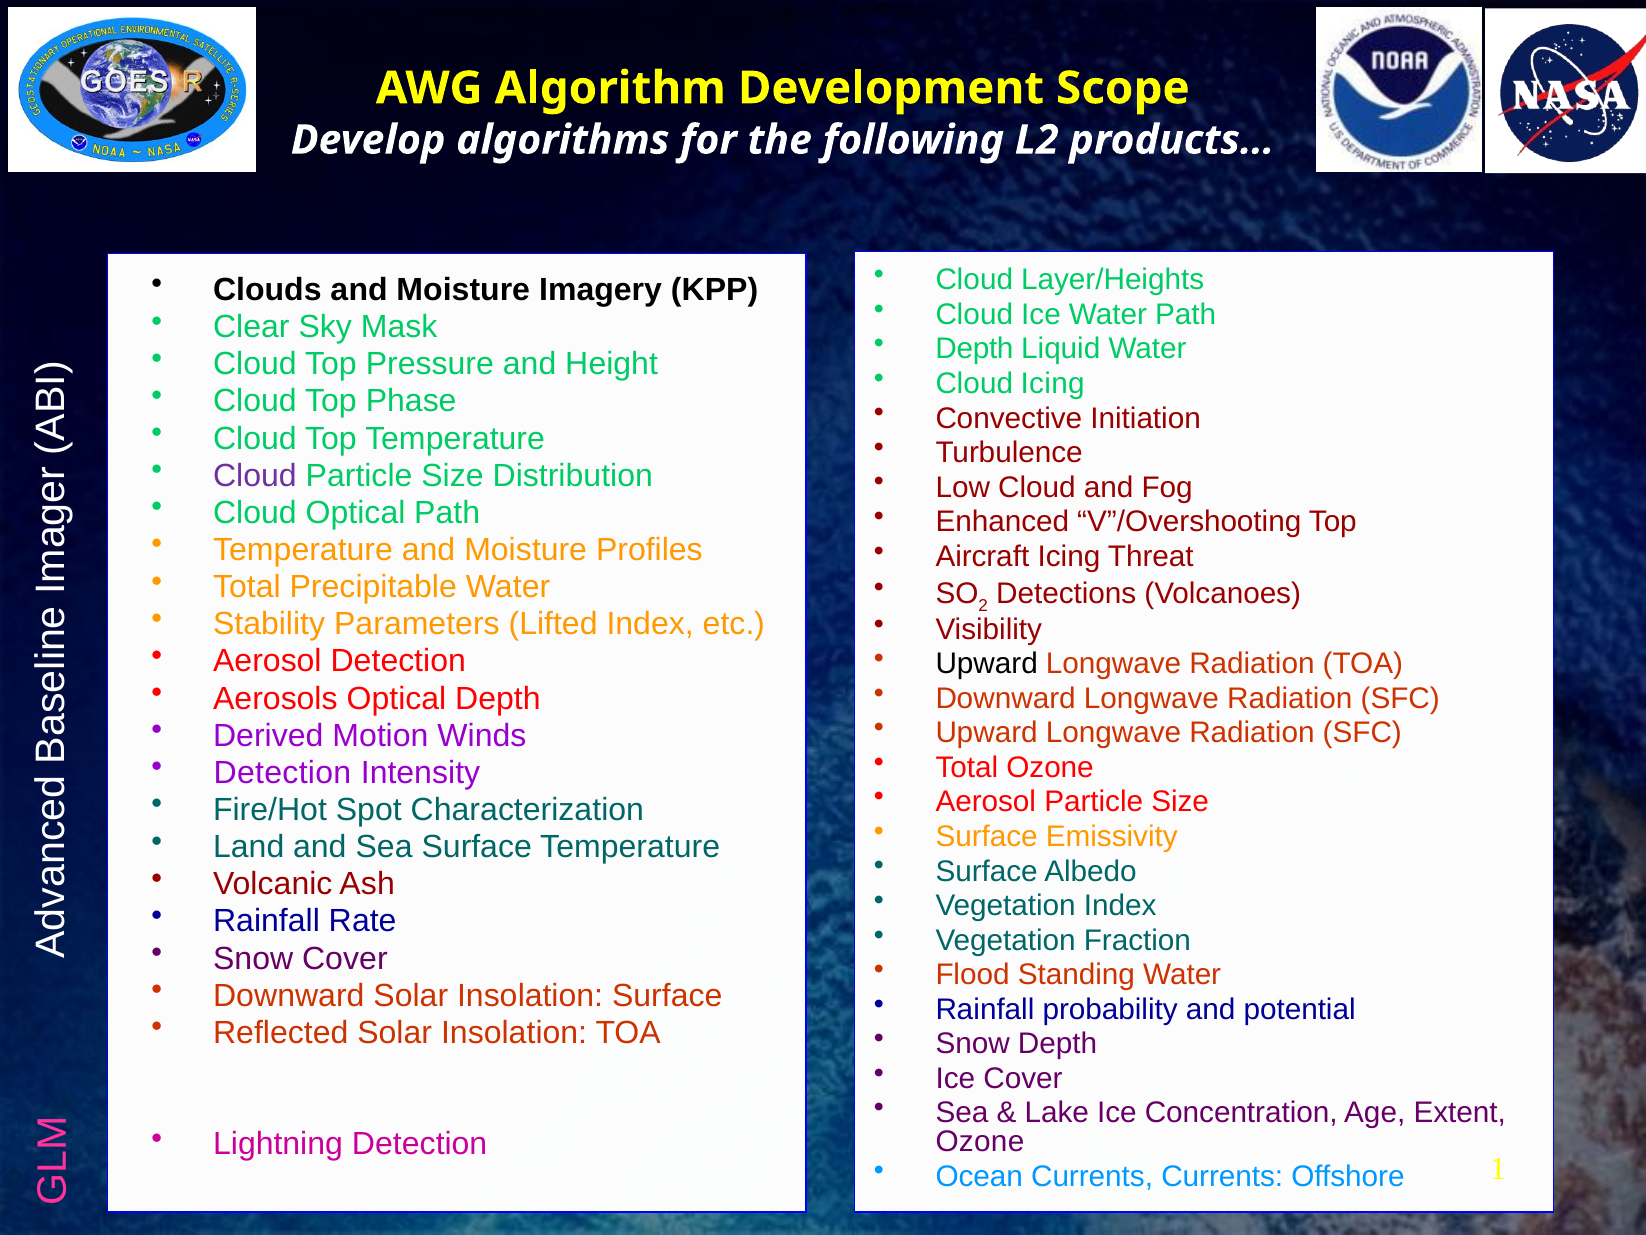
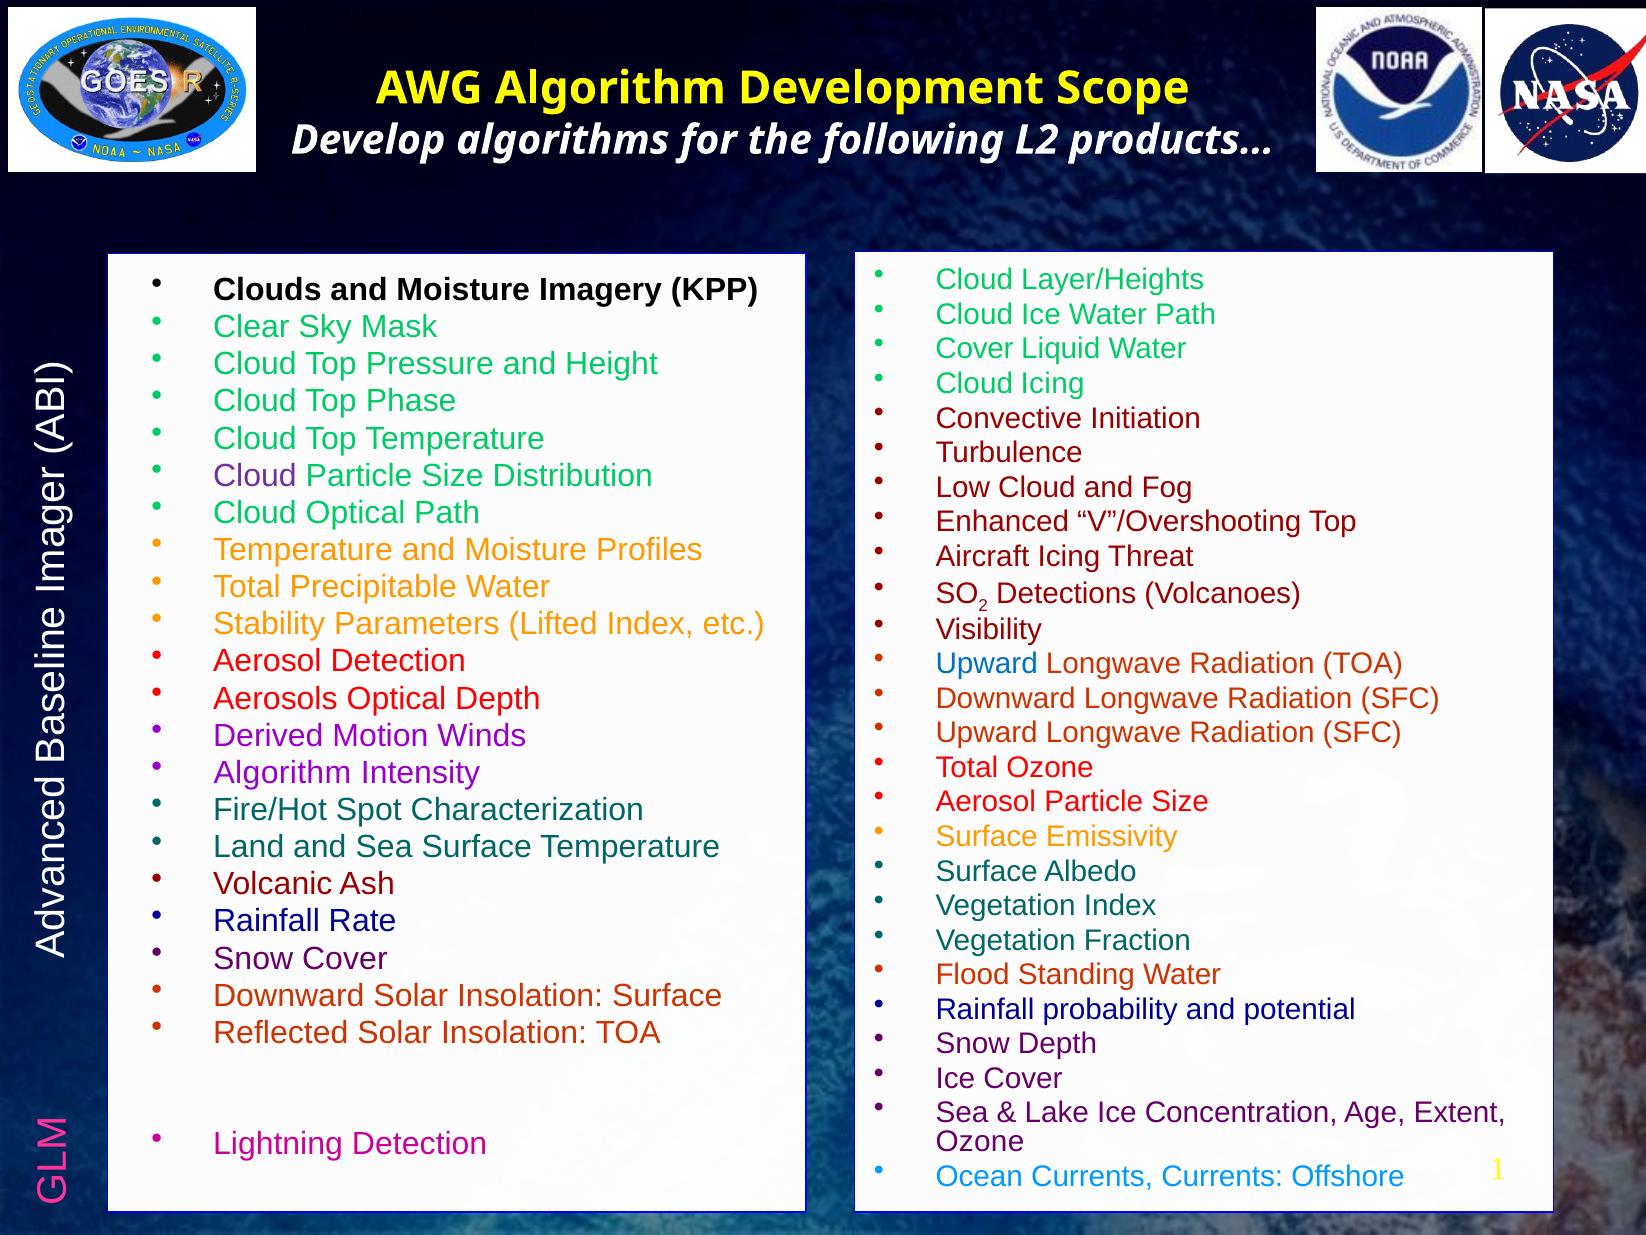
Depth: Depth -> Cover (974, 349)
Upward colour: black -> blue (987, 664)
Detection: Detection -> Algorithm (282, 773)
